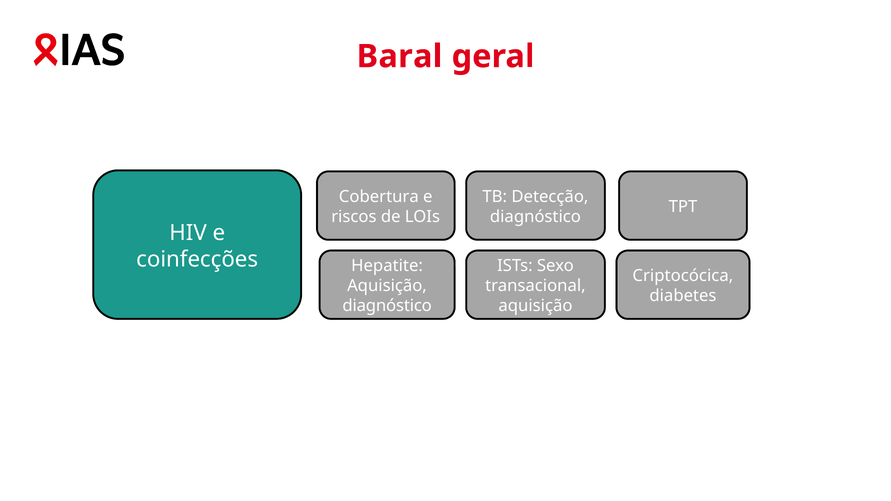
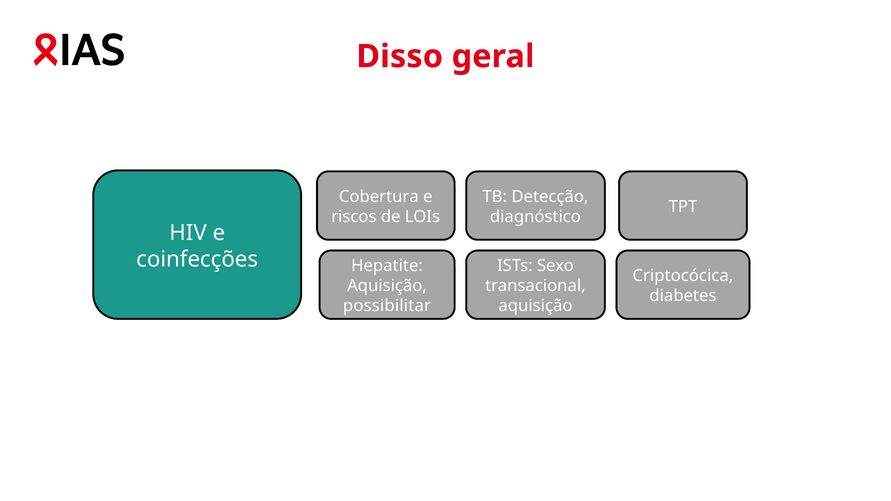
Baral: Baral -> Disso (400, 56)
diagnóstico: diagnóstico -> possibilitar (387, 306)
